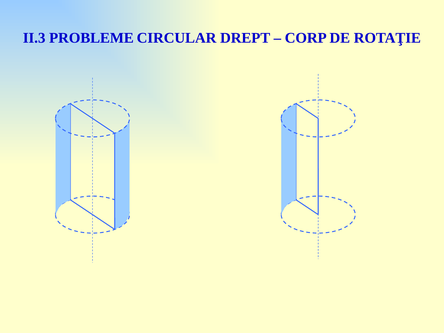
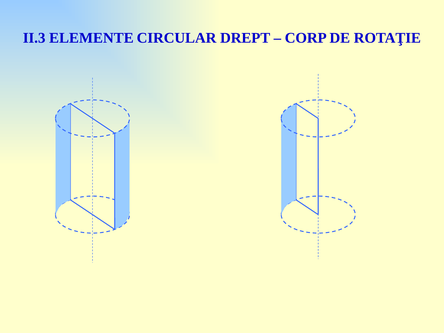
PROBLEME: PROBLEME -> ELEMENTE (91, 38)
